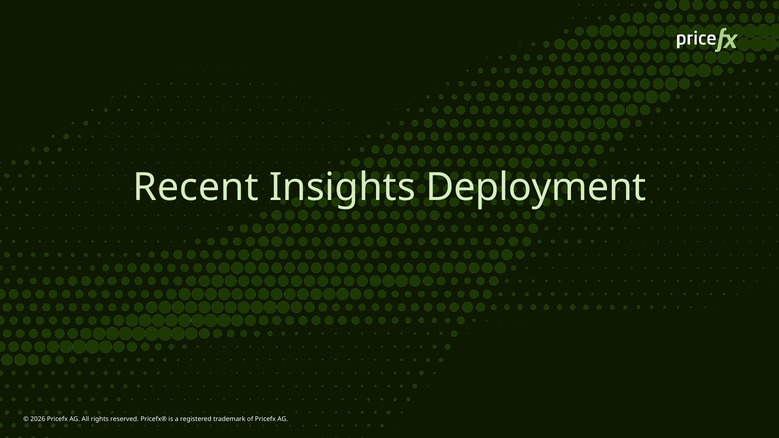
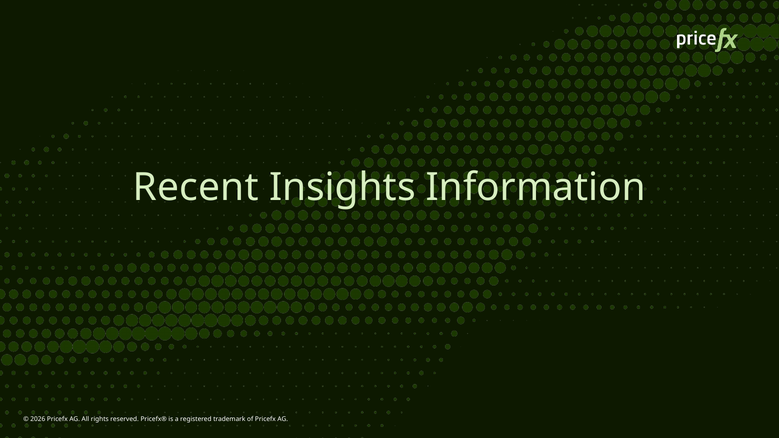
Deployment: Deployment -> Information (536, 188)
